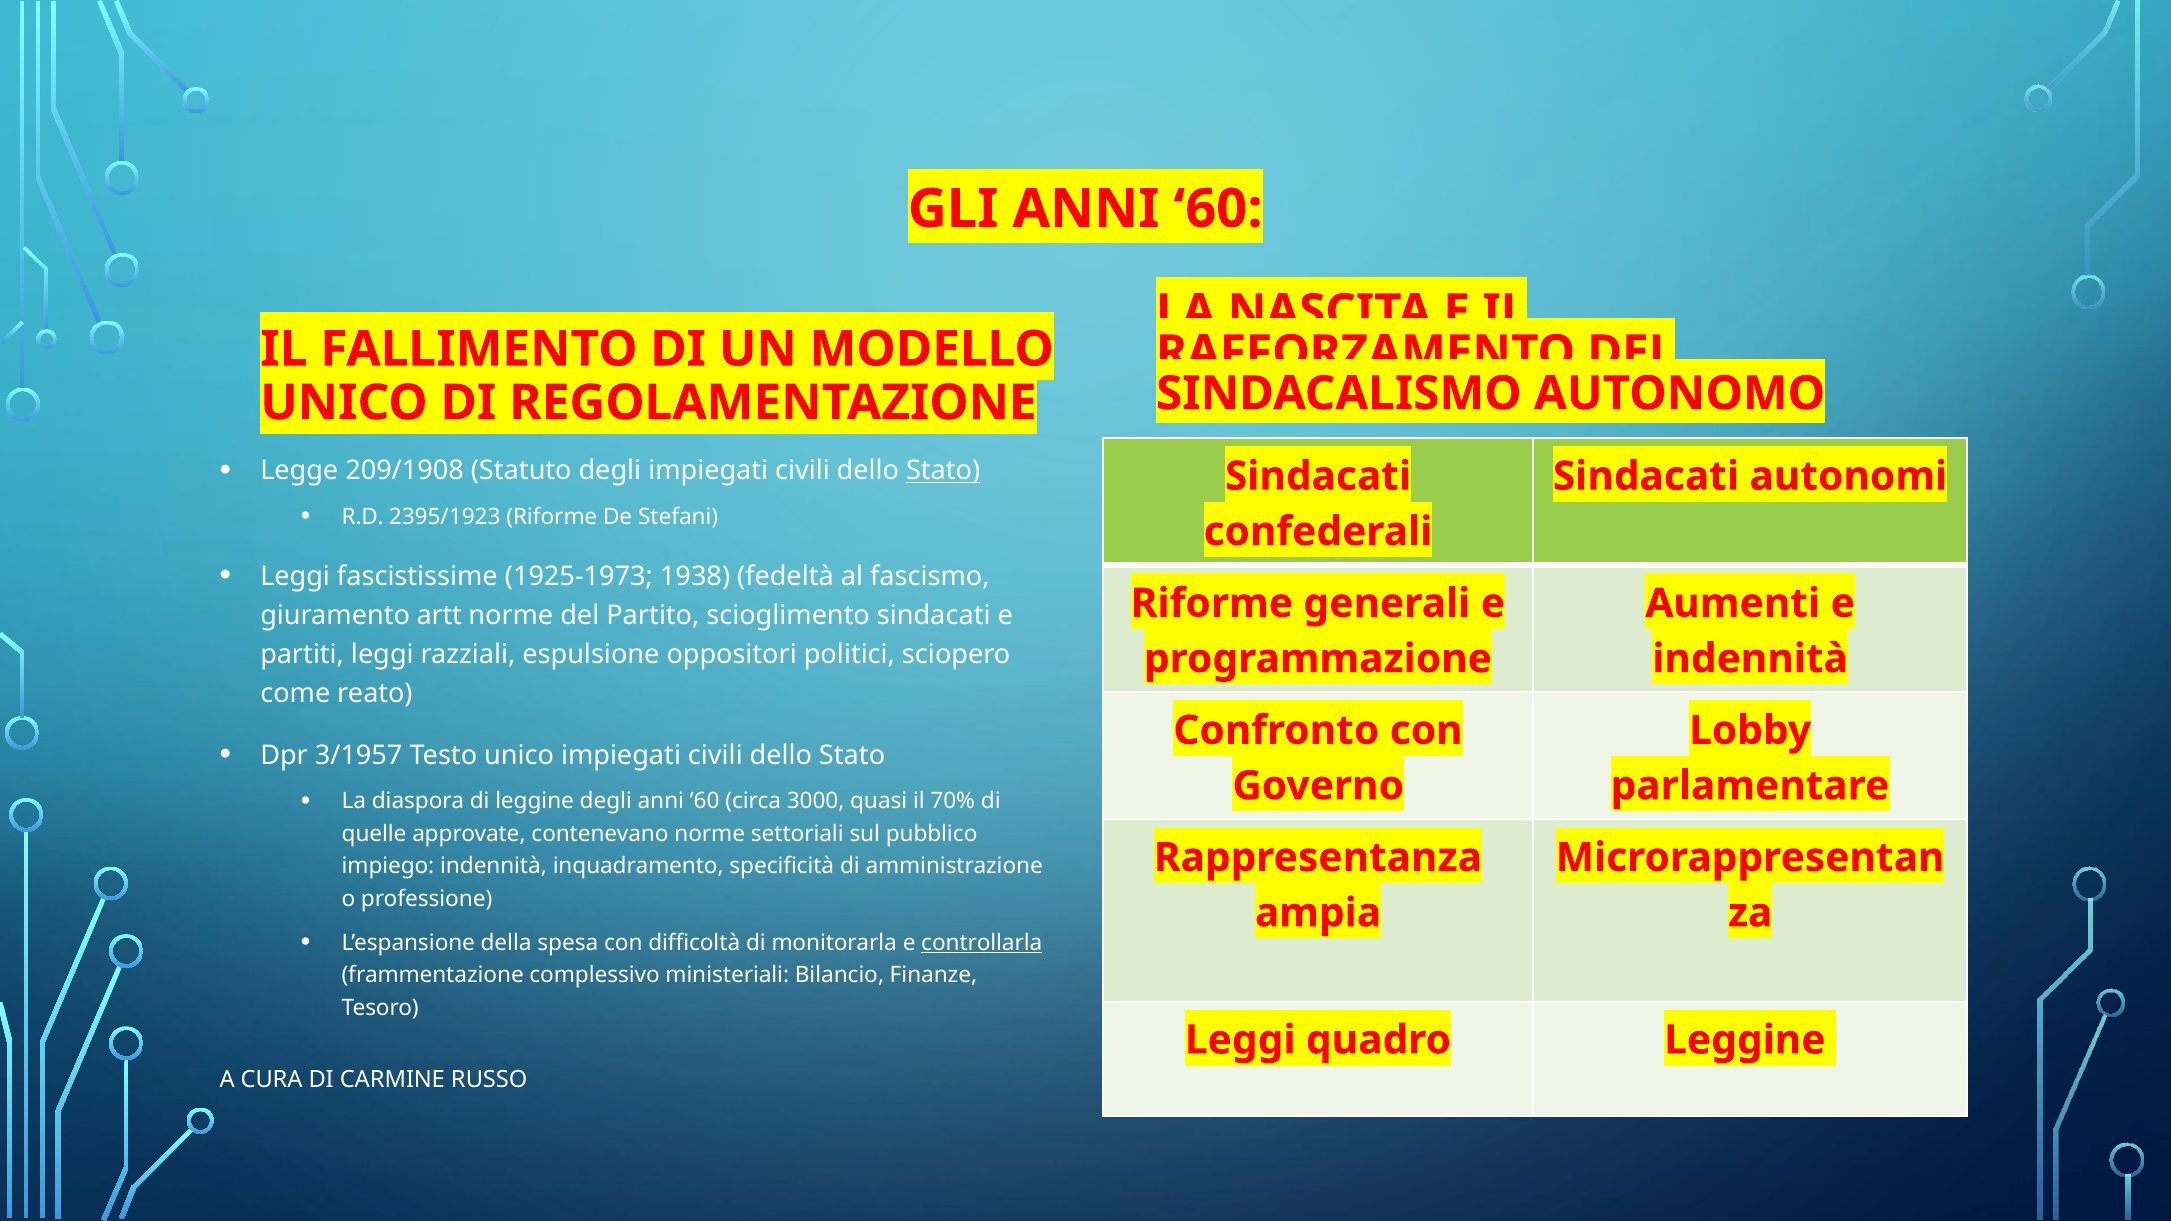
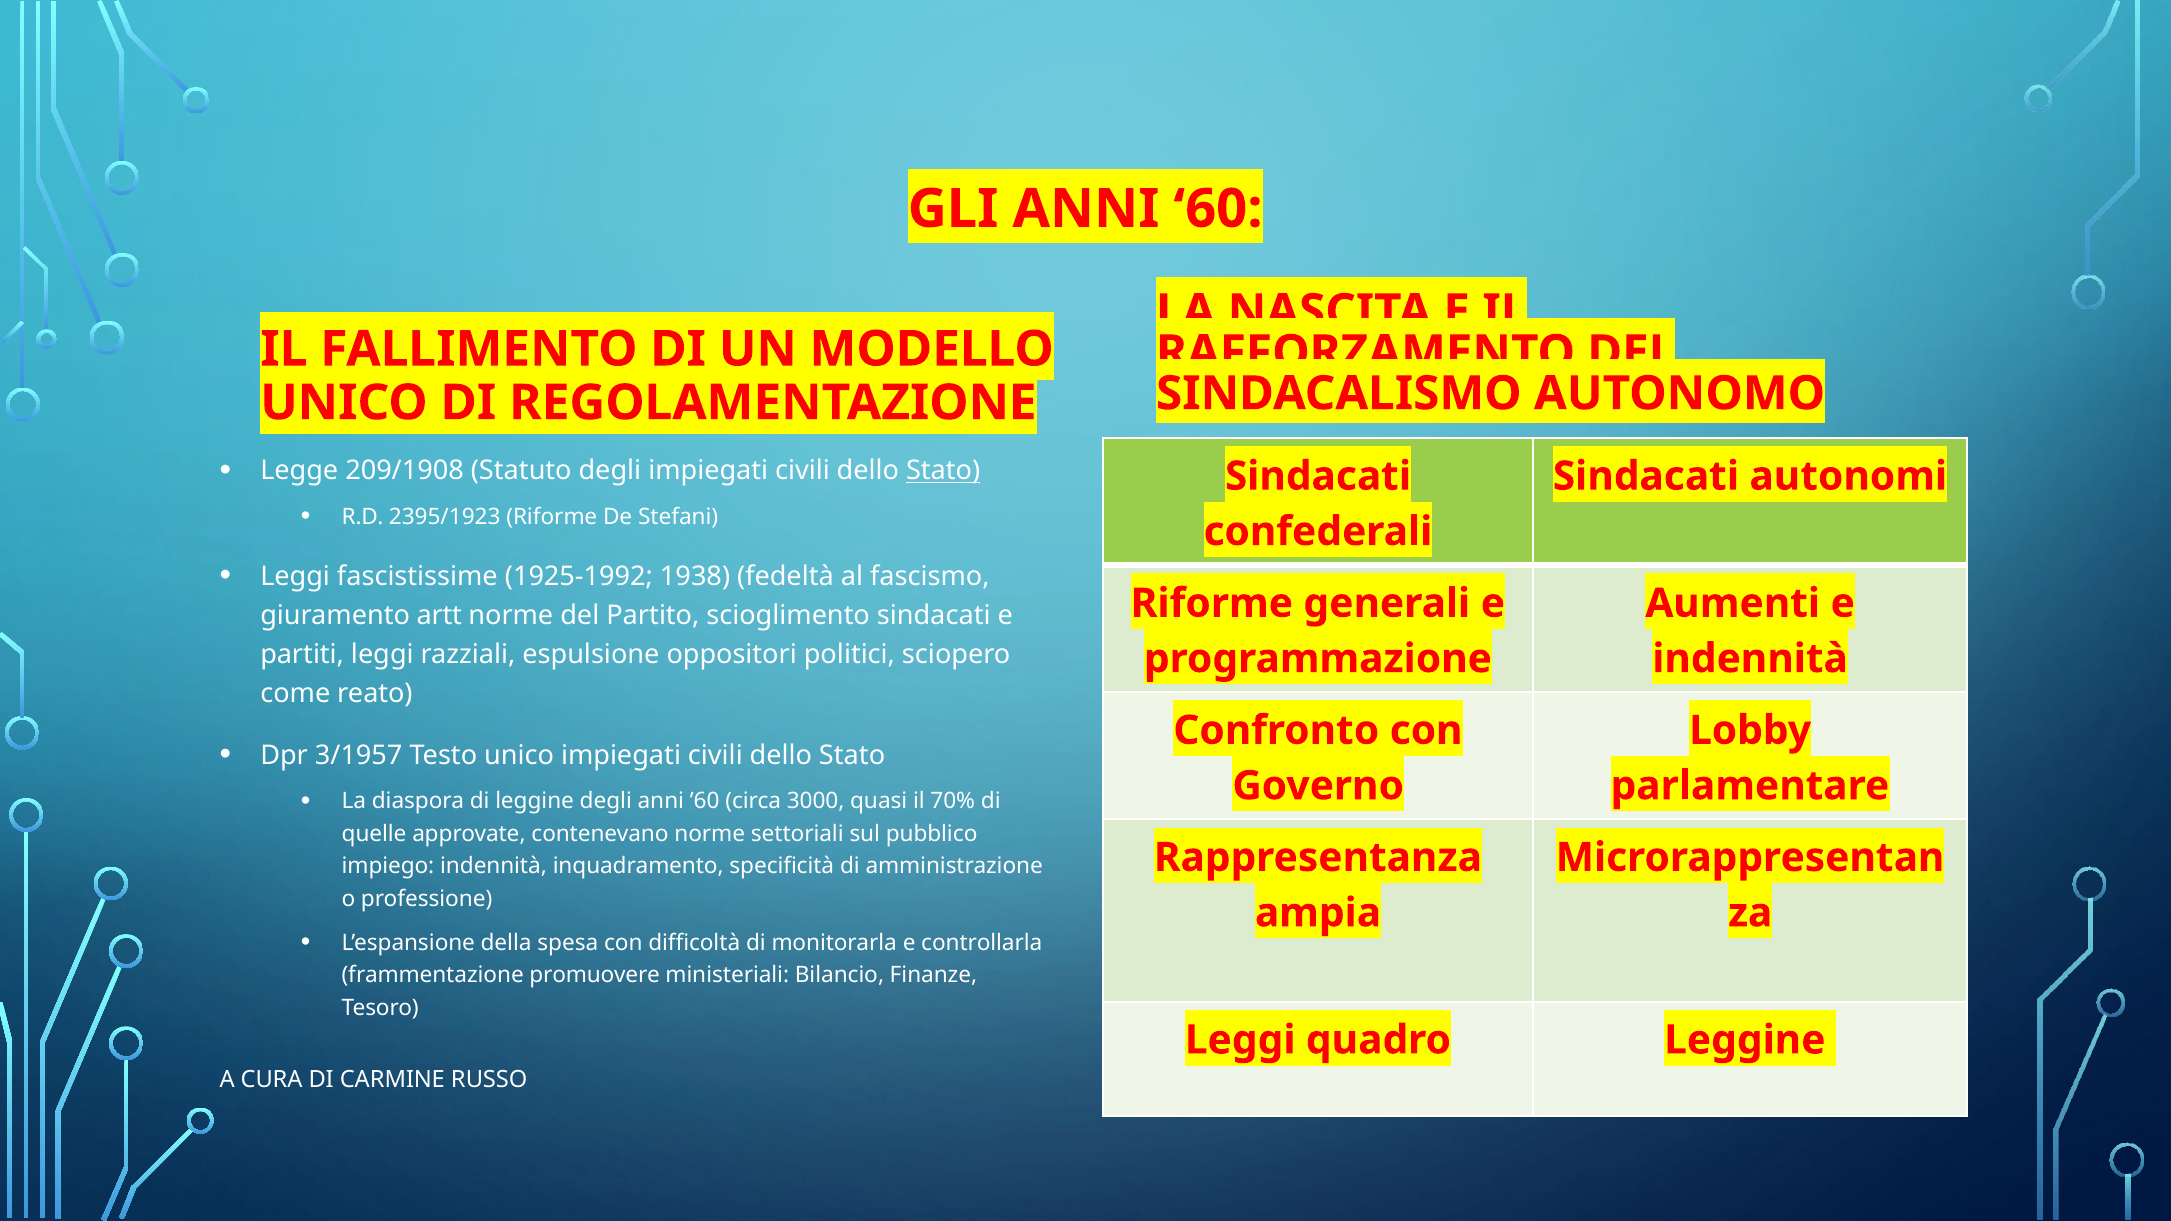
1925-1973: 1925-1973 -> 1925-1992 (579, 577)
controllarla underline: present -> none (982, 943)
complessivo: complessivo -> promuovere (595, 976)
